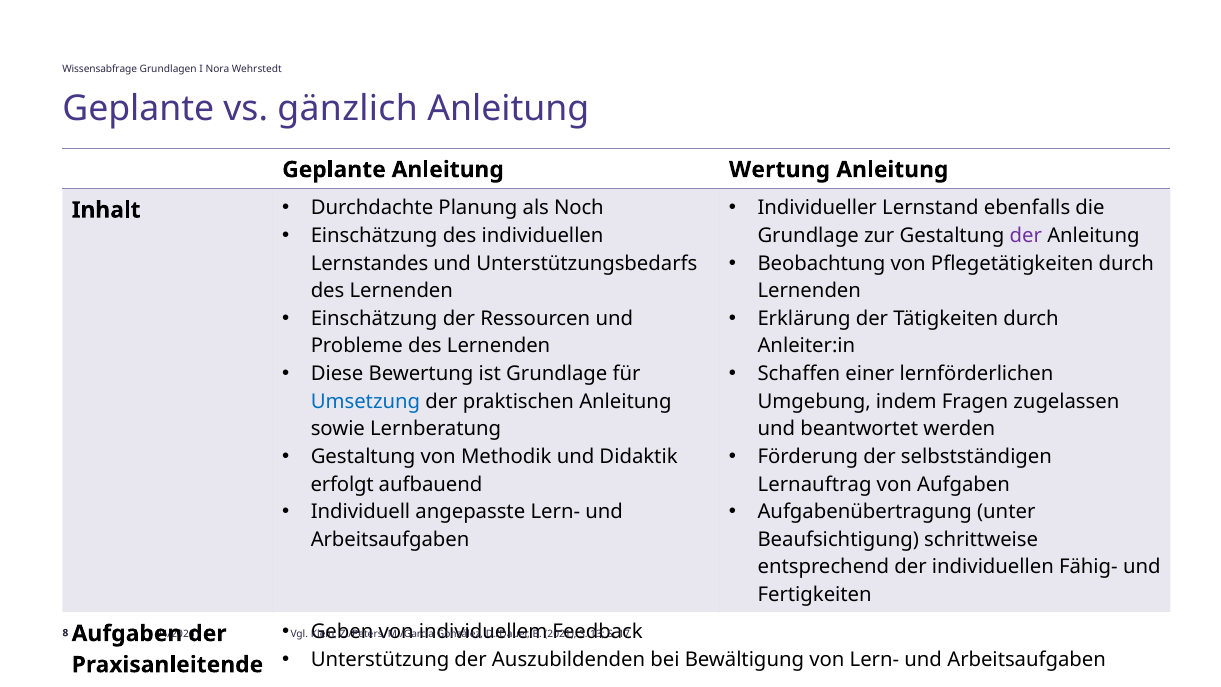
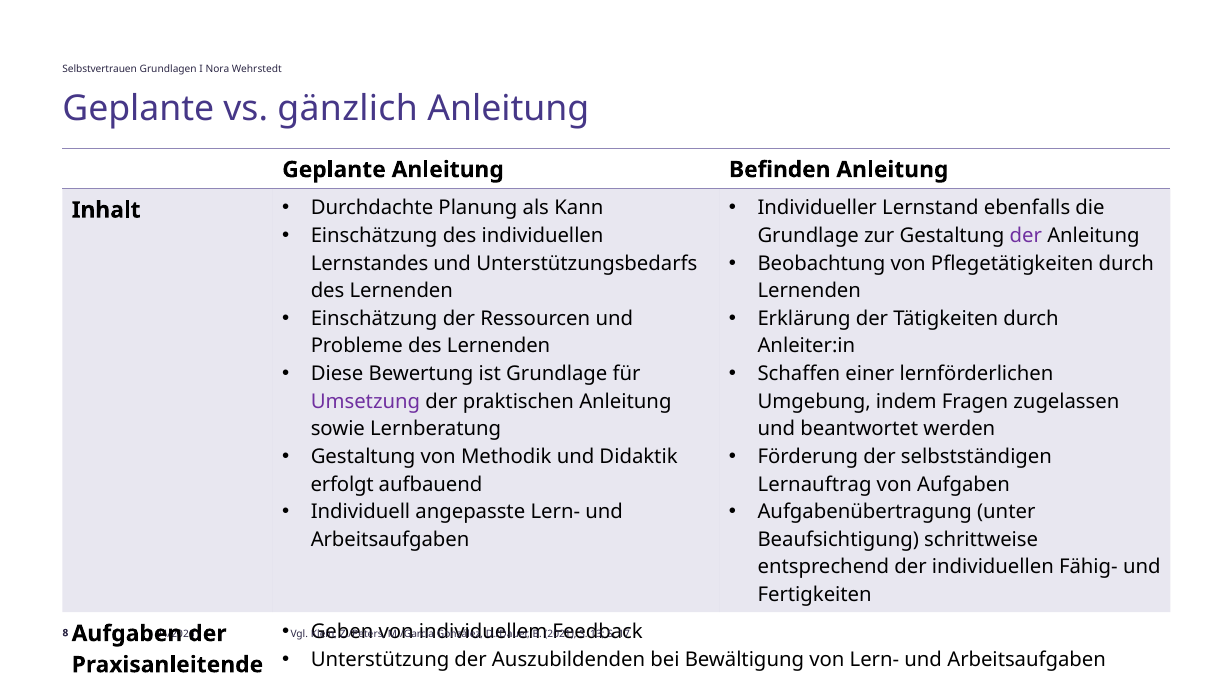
Wissensabfrage: Wissensabfrage -> Selbstvertrauen (100, 69)
Wertung: Wertung -> Befinden (780, 170)
Noch: Noch -> Kann (579, 208)
Umsetzung colour: blue -> purple (365, 401)
